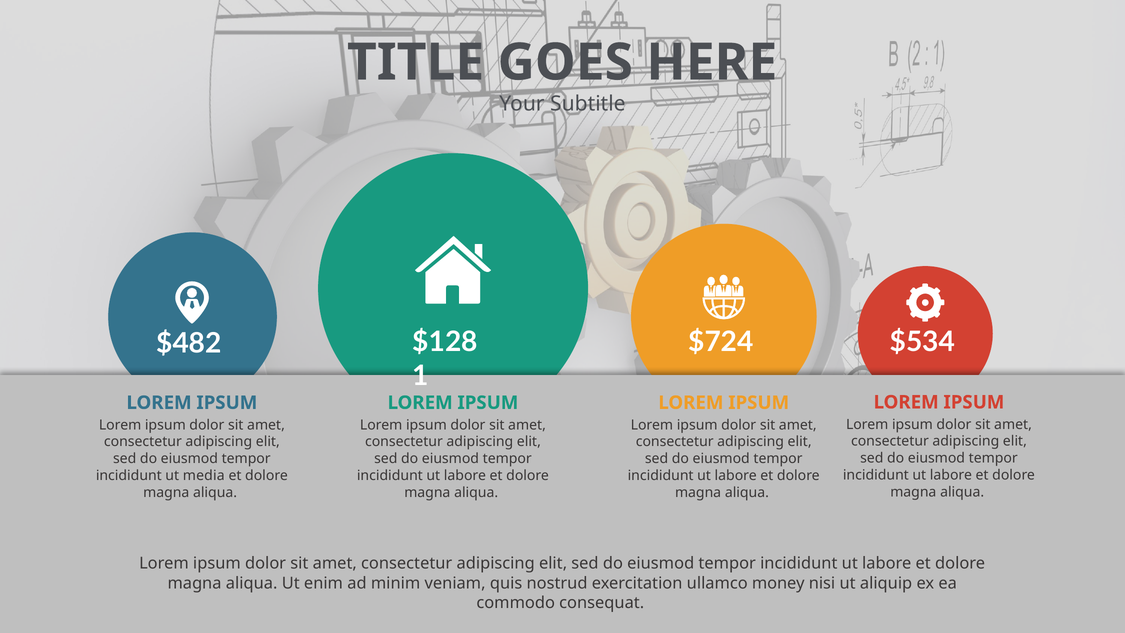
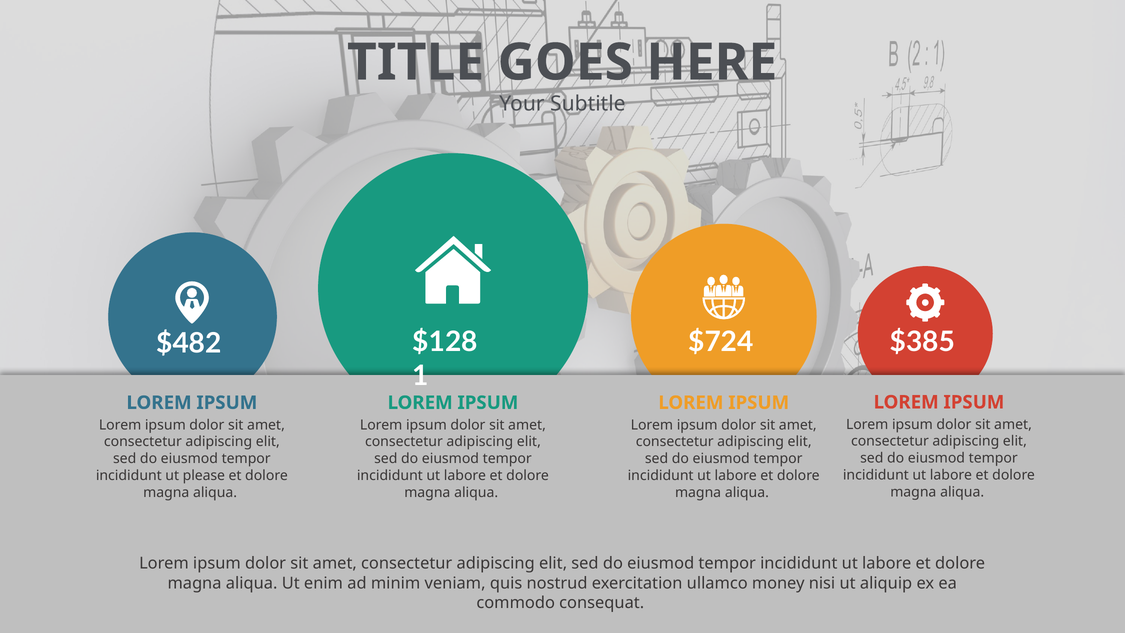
$534: $534 -> $385 (922, 342)
media: media -> please (204, 475)
